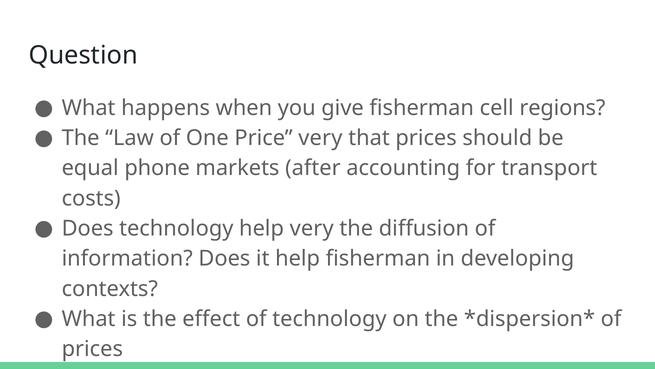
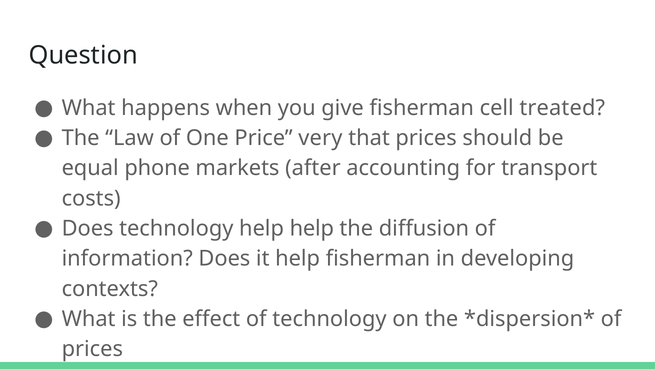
regions: regions -> treated (562, 108)
help very: very -> help (312, 228)
